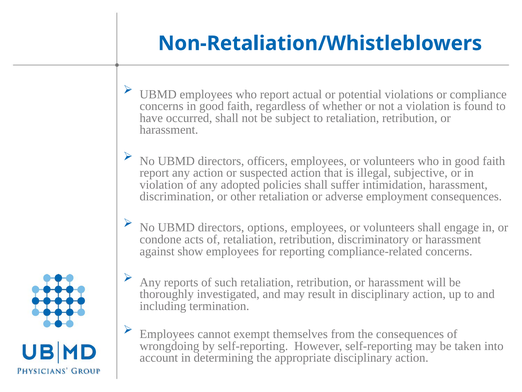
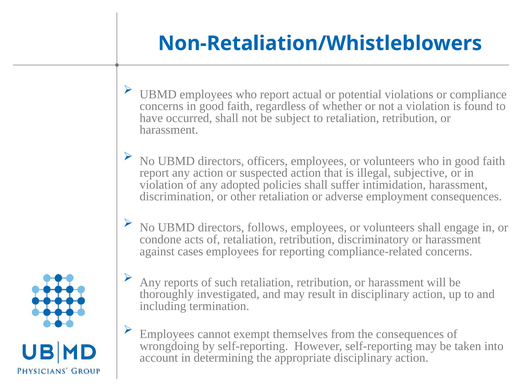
options: options -> follows (268, 227)
show: show -> cases (190, 251)
